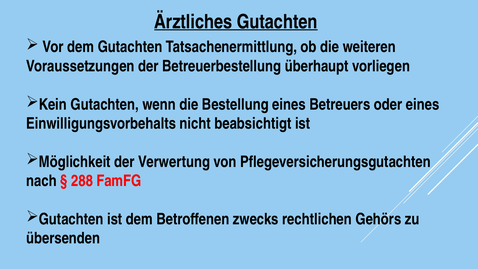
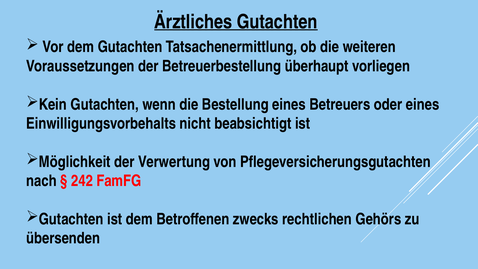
288: 288 -> 242 (82, 181)
